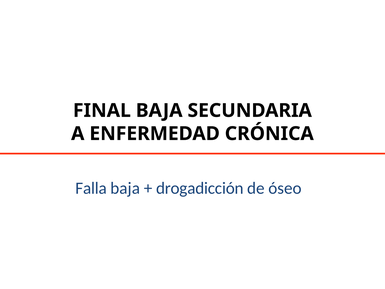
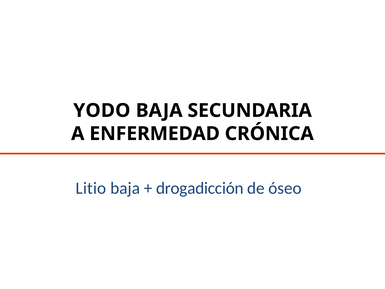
FINAL: FINAL -> YODO (102, 110)
Falla: Falla -> Litio (91, 188)
